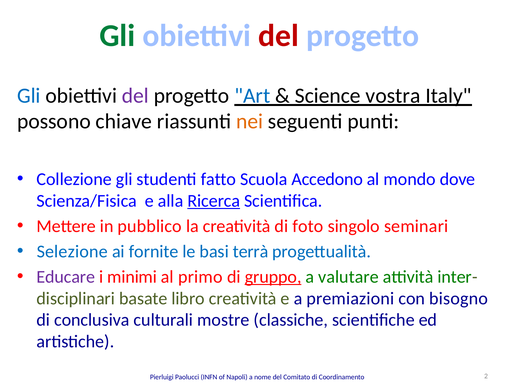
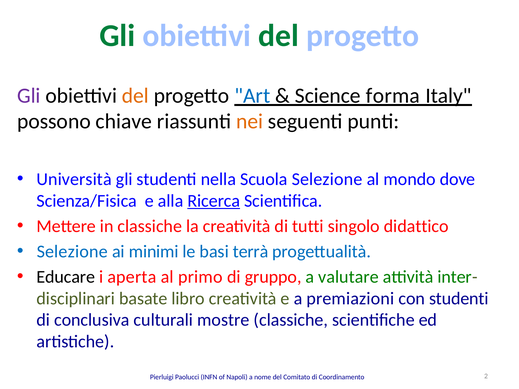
del colour: red -> green (279, 36)
Gli colour: blue -> purple (29, 96)
del colour: purple -> orange (135, 96)
vostra: vostra -> forma (393, 96)
Collezione: Collezione -> Università (74, 179)
fatto: fatto -> nella (218, 179)
Scuola Accedono: Accedono -> Selezione (327, 179)
in pubblico: pubblico -> classiche (150, 226)
foto: foto -> tutti (308, 226)
seminari: seminari -> didattico (416, 226)
fornite: fornite -> minimi (154, 252)
Educare colour: purple -> black (66, 277)
minimi: minimi -> aperta (132, 277)
gruppo underline: present -> none (273, 277)
con bisogno: bisogno -> studenti (459, 299)
